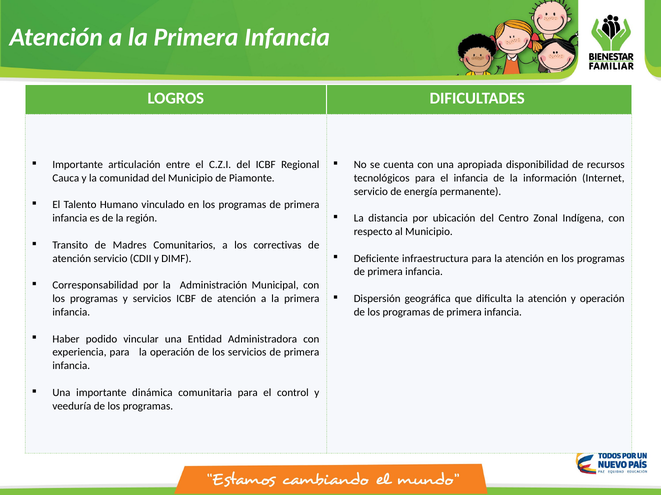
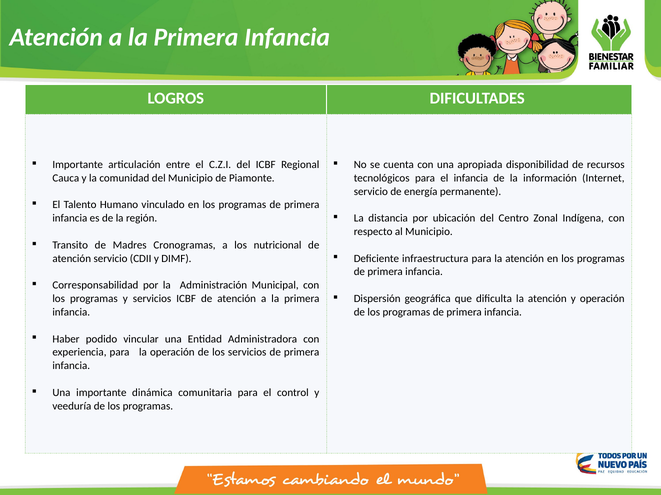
Comunitarios: Comunitarios -> Cronogramas (185, 245)
correctivas: correctivas -> nutricional (278, 245)
